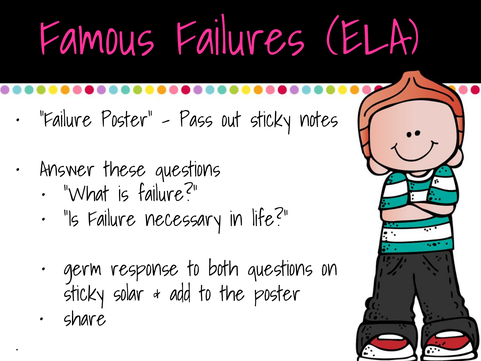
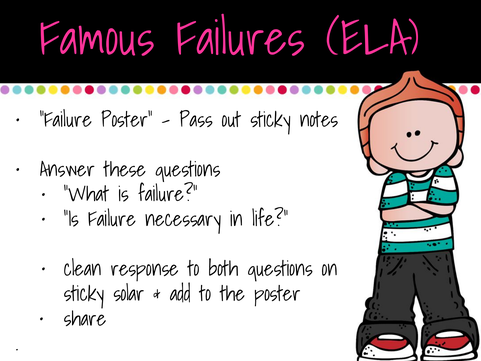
germ: germ -> clean (83, 269)
